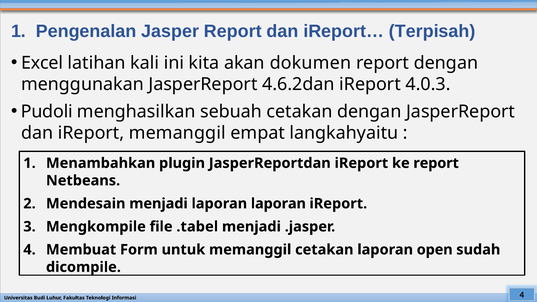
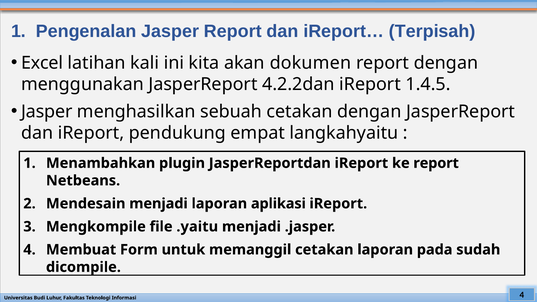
4.6.2dan: 4.6.2dan -> 4.2.2dan (298, 84)
4.0.3: 4.0.3 -> 1.4.5 (428, 84)
Pudoli: Pudoli -> Jasper (47, 111)
iReport memanggil: memanggil -> pendukung (177, 133)
laporan laporan: laporan -> aplikasi (278, 204)
.tabel: .tabel -> .yaitu (197, 227)
open: open -> pada (435, 250)
